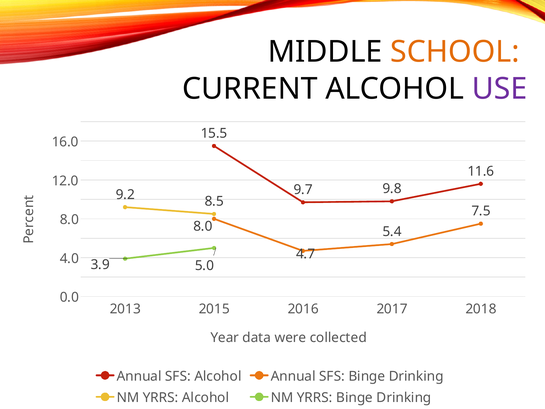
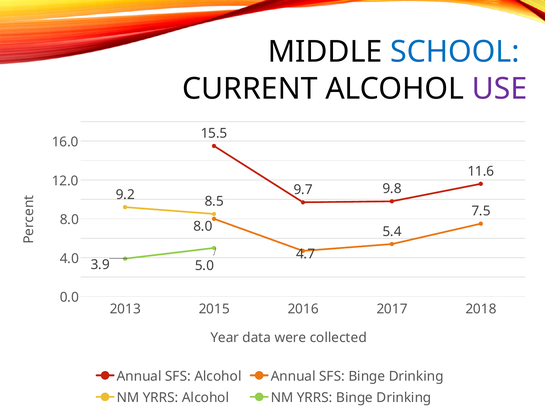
SCHOOL colour: orange -> blue (455, 52)
